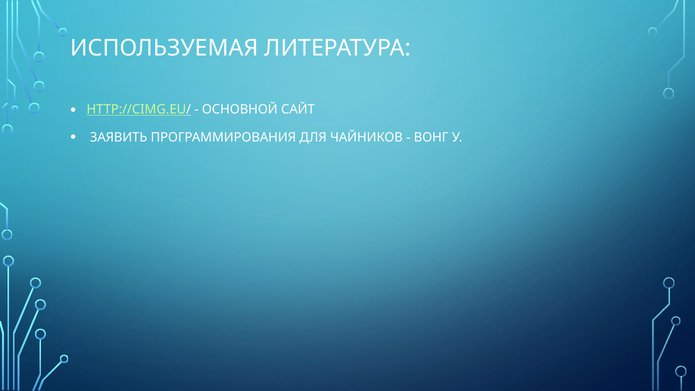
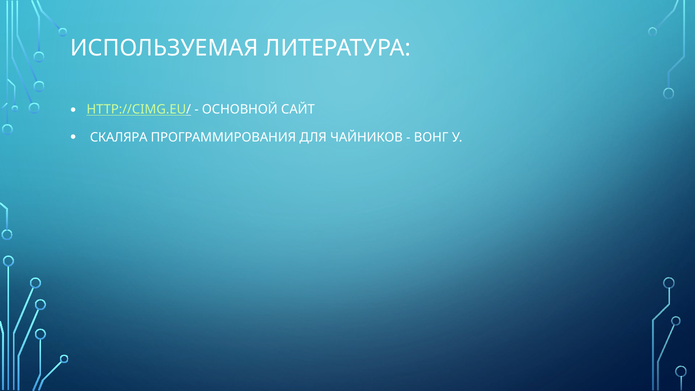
ЗАЯВИТЬ: ЗАЯВИТЬ -> СКАЛЯРА (119, 137)
